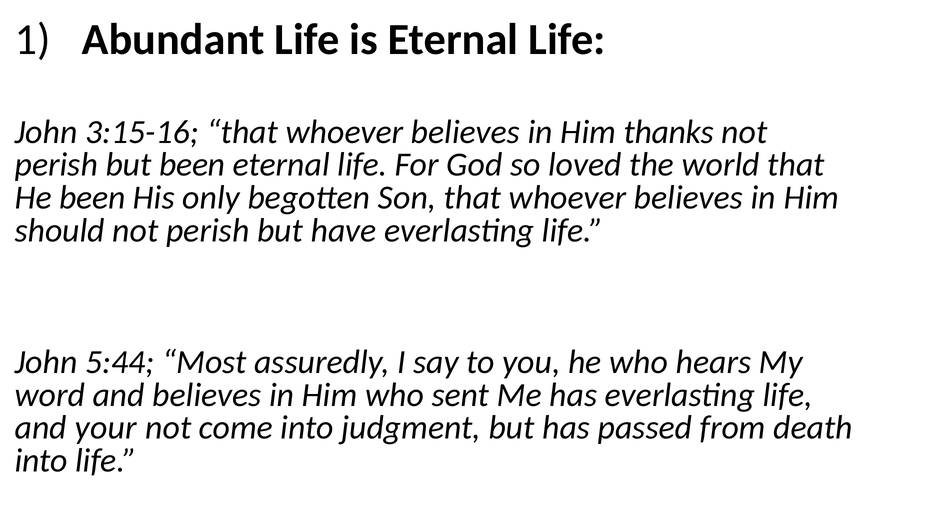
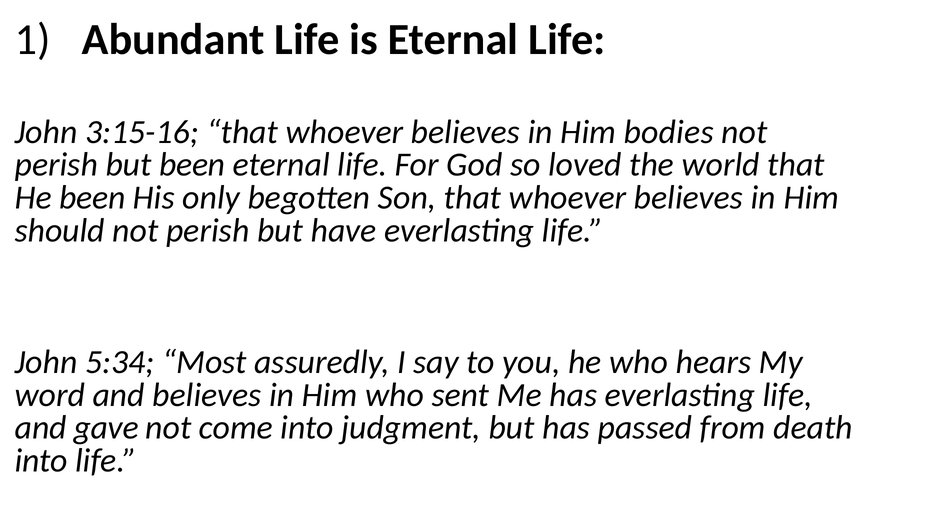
thanks: thanks -> bodies (669, 132)
5:44: 5:44 -> 5:34 (120, 362)
your: your -> gave (106, 428)
